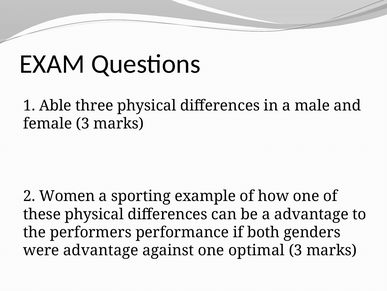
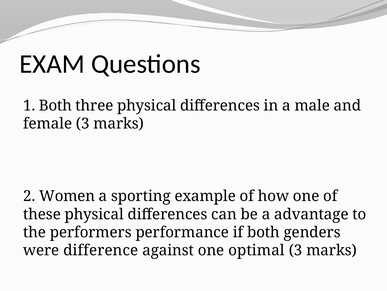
1 Able: Able -> Both (55, 105)
were advantage: advantage -> difference (101, 250)
